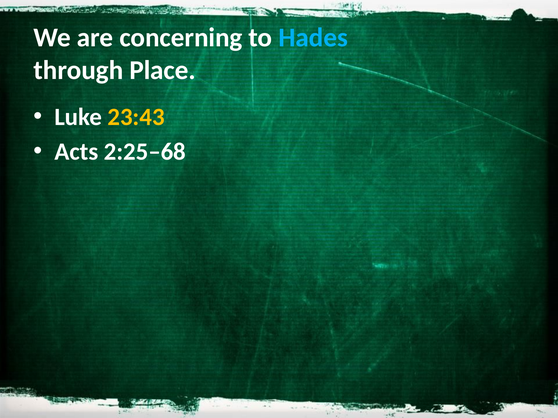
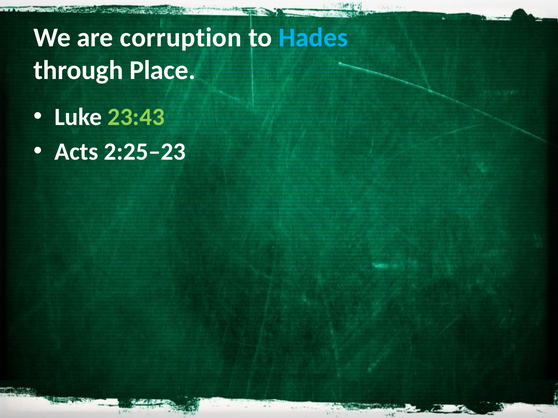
concerning: concerning -> corruption (181, 38)
23:43 colour: yellow -> light green (136, 117)
2:25–68: 2:25–68 -> 2:25–23 (145, 152)
